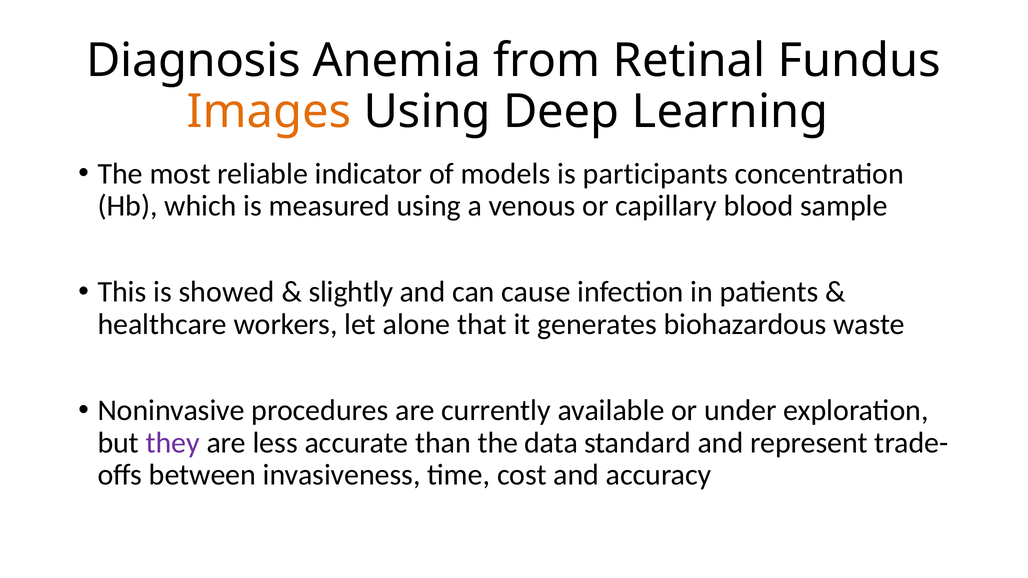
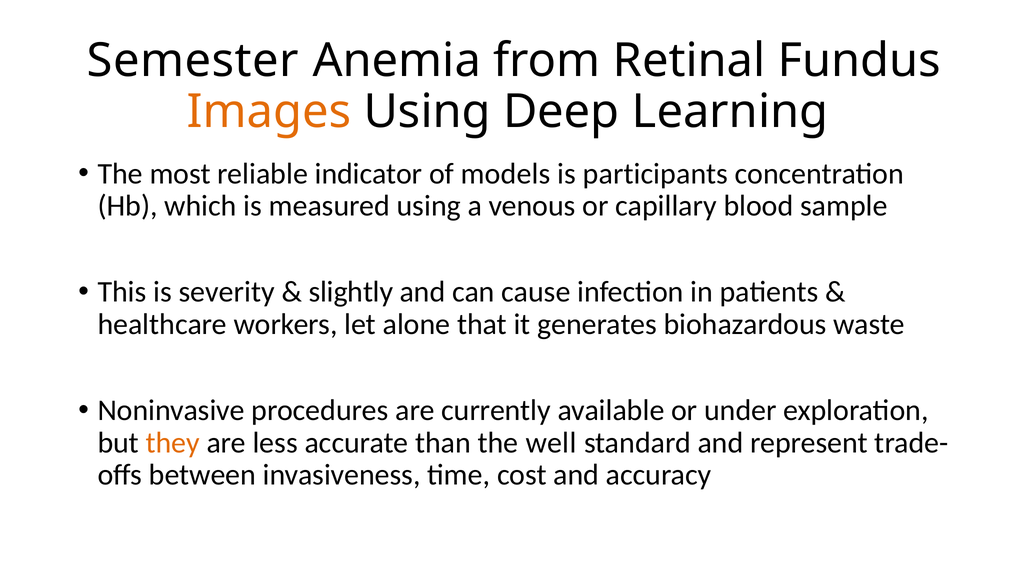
Diagnosis: Diagnosis -> Semester (193, 61)
showed: showed -> severity (227, 292)
they colour: purple -> orange (173, 443)
data: data -> well (551, 443)
